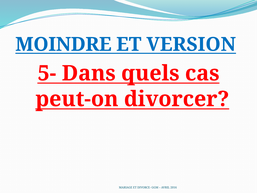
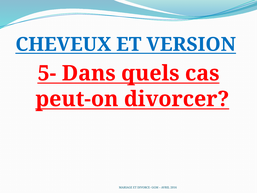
MOINDRE: MOINDRE -> CHEVEUX (63, 44)
